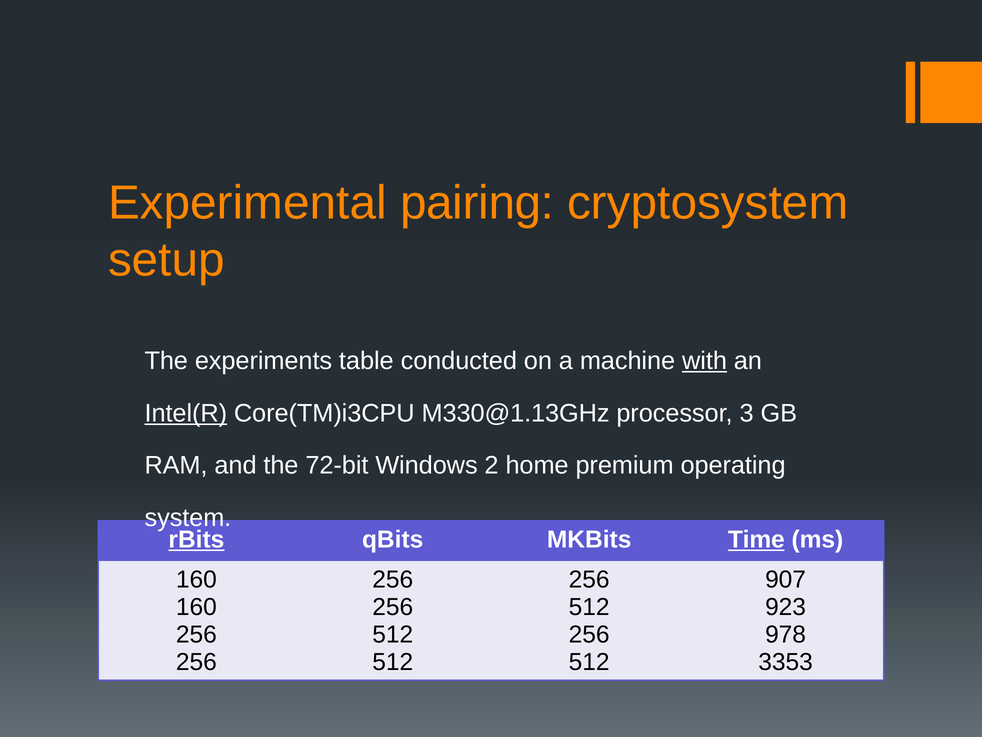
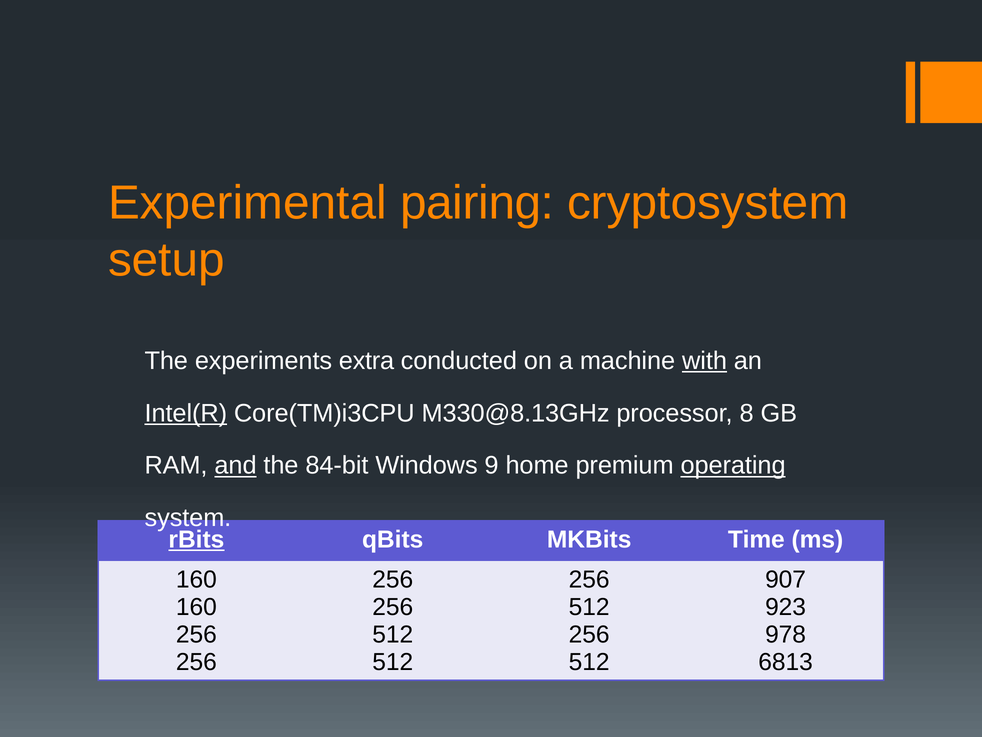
table: table -> extra (366, 361)
M330@1.13GHz: M330@1.13GHz -> M330@8.13GHz (516, 413)
3: 3 -> 8 (747, 413)
and underline: none -> present (236, 465)
72-bit: 72-bit -> 84-bit (337, 465)
2: 2 -> 9 (492, 465)
operating underline: none -> present (733, 465)
Time underline: present -> none (756, 539)
3353: 3353 -> 6813 (786, 662)
